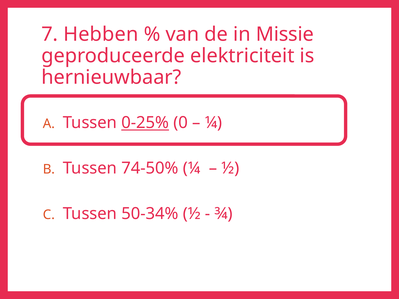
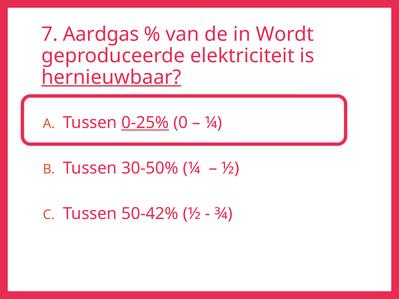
Hebben: Hebben -> Aardgas (101, 34)
Missie: Missie -> Wordt (285, 34)
hernieuwbaar underline: none -> present (111, 77)
74-50%: 74-50% -> 30-50% (150, 168)
50-34%: 50-34% -> 50-42% (150, 214)
